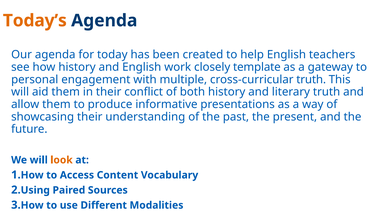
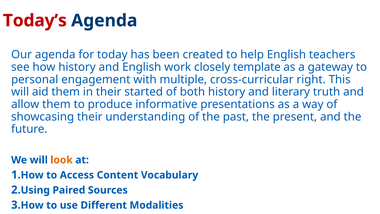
Today’s colour: orange -> red (35, 21)
cross-curricular truth: truth -> right (311, 79)
conflict: conflict -> started (144, 92)
